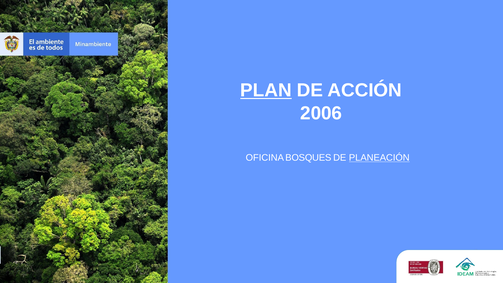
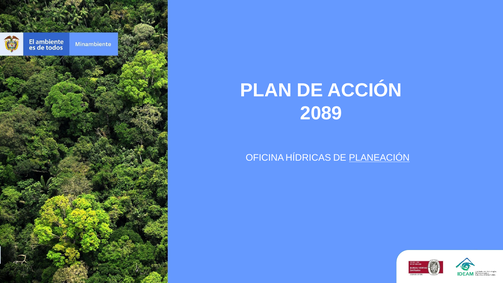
PLAN underline: present -> none (266, 90)
2006: 2006 -> 2089 (321, 113)
BOSQUES: BOSQUES -> HÍDRICAS (308, 158)
